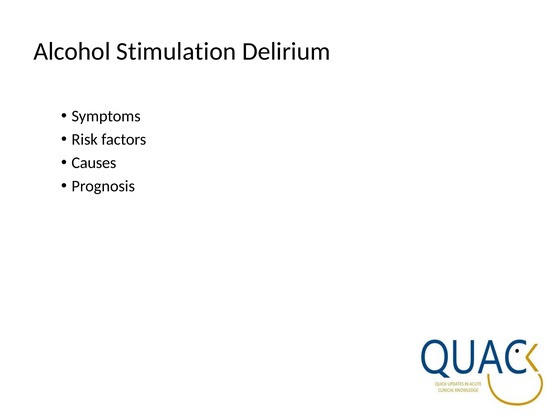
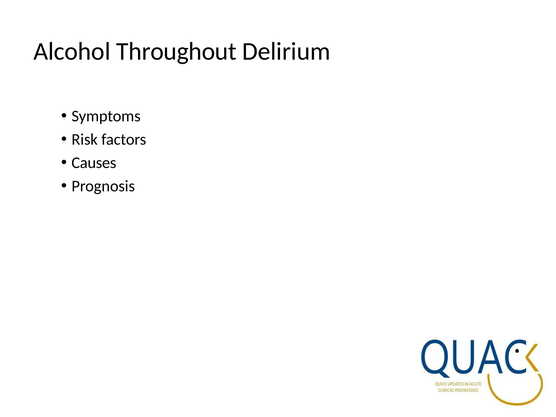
Stimulation: Stimulation -> Throughout (176, 51)
